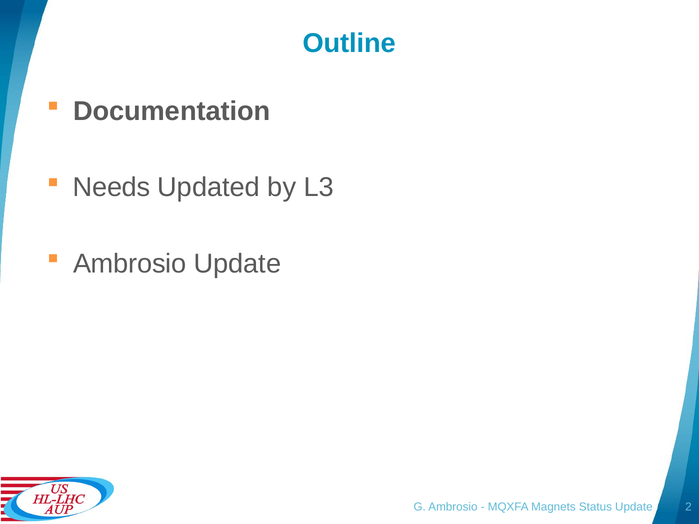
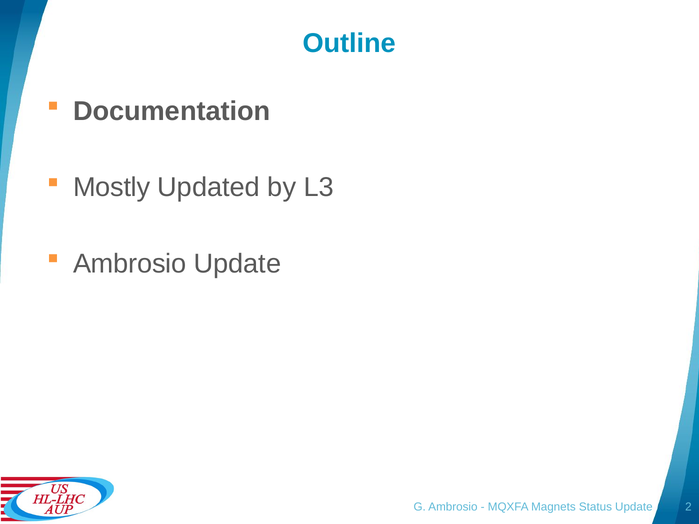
Needs: Needs -> Mostly (112, 188)
